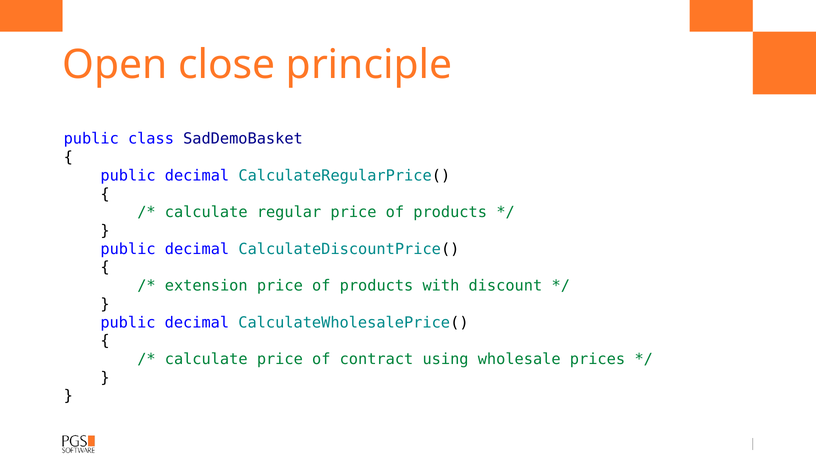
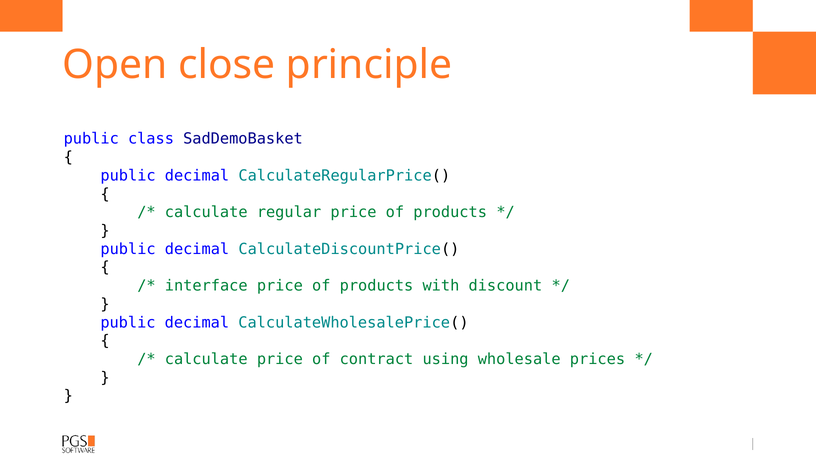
extension: extension -> interface (206, 286)
